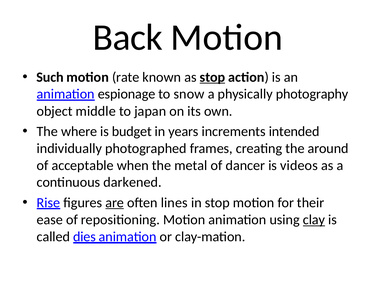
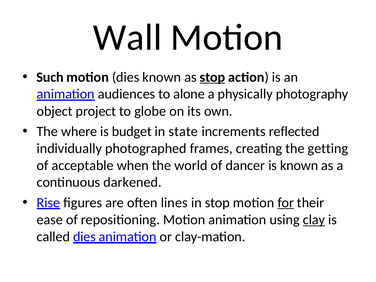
Back: Back -> Wall (127, 37)
motion rate: rate -> dies (126, 77)
espionage: espionage -> audiences (127, 94)
snow: snow -> alone (189, 94)
middle: middle -> project (96, 111)
japan: japan -> globe (150, 111)
years: years -> state (183, 132)
intended: intended -> reflected (294, 132)
around: around -> getting (328, 148)
metal: metal -> world (191, 165)
is videos: videos -> known (299, 165)
are underline: present -> none (115, 203)
for underline: none -> present (286, 203)
